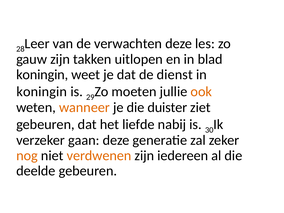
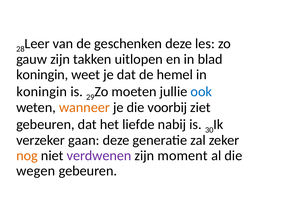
verwachten: verwachten -> geschenken (128, 44)
dienst: dienst -> hemel (175, 75)
ook colour: orange -> blue (201, 92)
duister: duister -> voorbij (167, 107)
verdwenen colour: orange -> purple (99, 156)
iedereen: iedereen -> moment (183, 156)
deelde: deelde -> wegen (36, 171)
